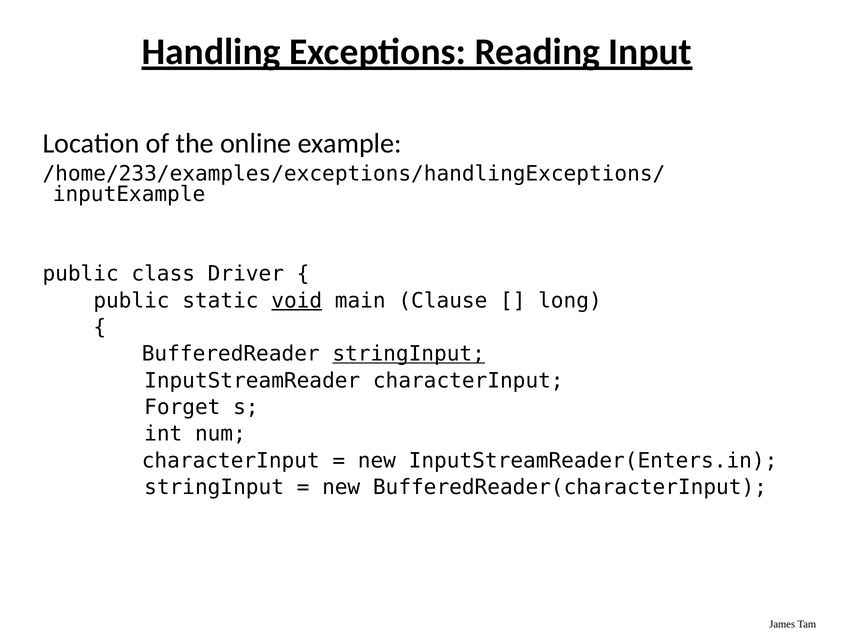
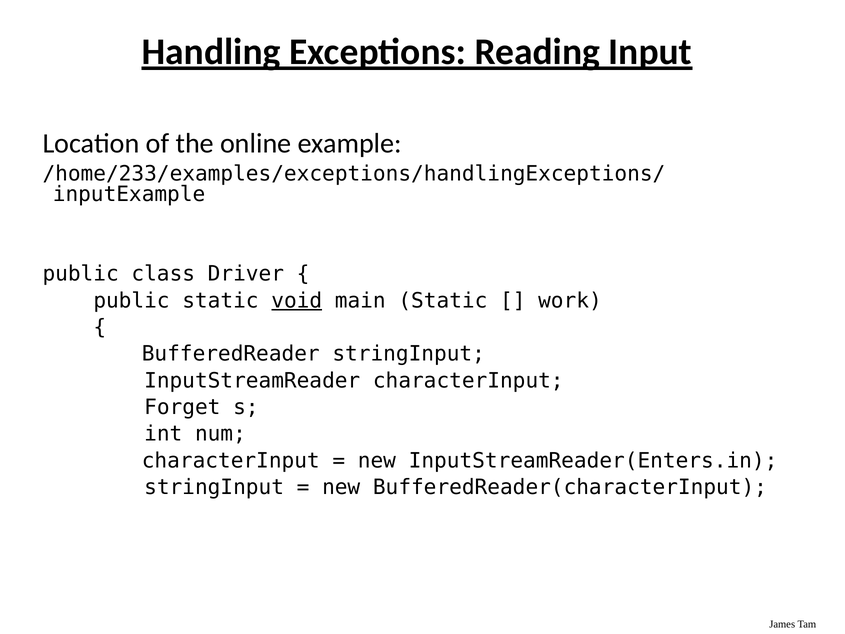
main Clause: Clause -> Static (443, 300)
long: long -> work (570, 300)
stringInput underline: present -> none (409, 354)
